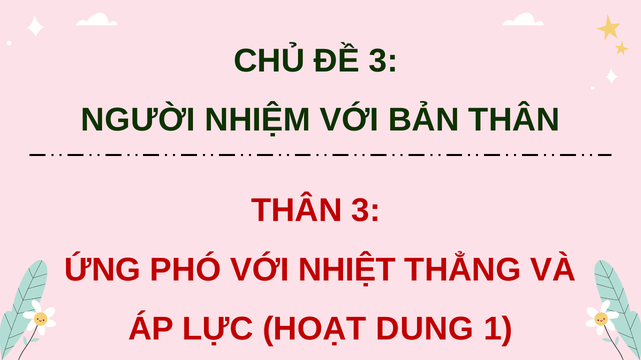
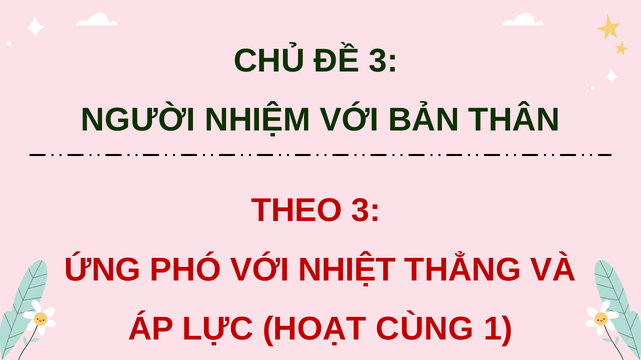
THÂN: THÂN -> THEO (297, 211)
DUNG: DUNG -> CÙNG (425, 329)
